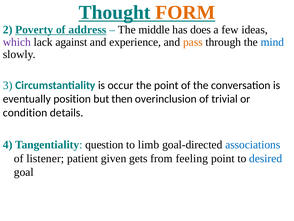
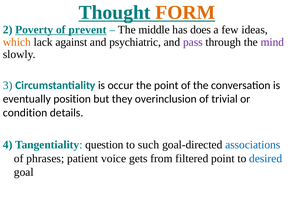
address: address -> prevent (87, 30)
which colour: purple -> orange (17, 42)
experience: experience -> psychiatric (135, 42)
pass colour: orange -> purple (193, 42)
mind colour: blue -> purple (272, 42)
then: then -> they (122, 99)
limb: limb -> such (149, 144)
listener: listener -> phrases (45, 158)
given: given -> voice (114, 158)
feeling: feeling -> filtered (192, 158)
